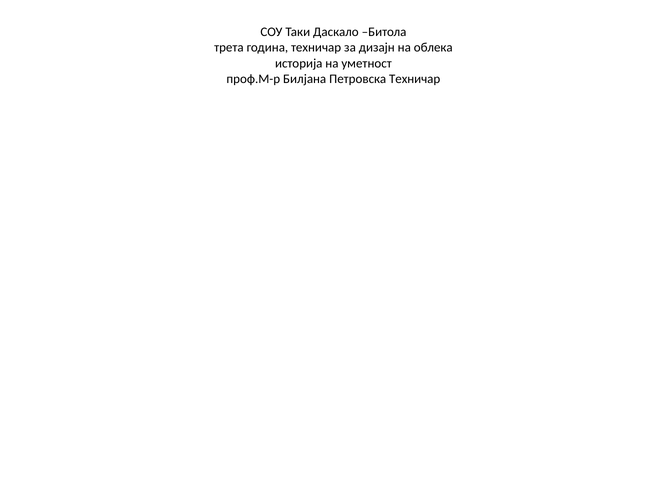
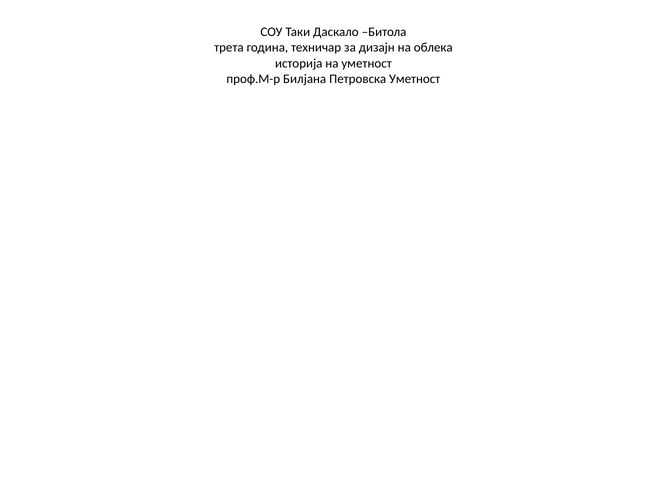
Петровска Техничар: Техничар -> Уметност (415, 79)
